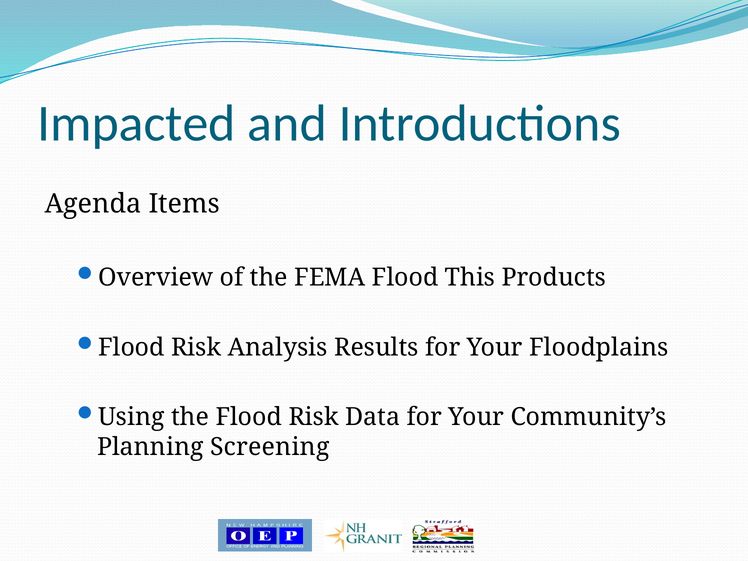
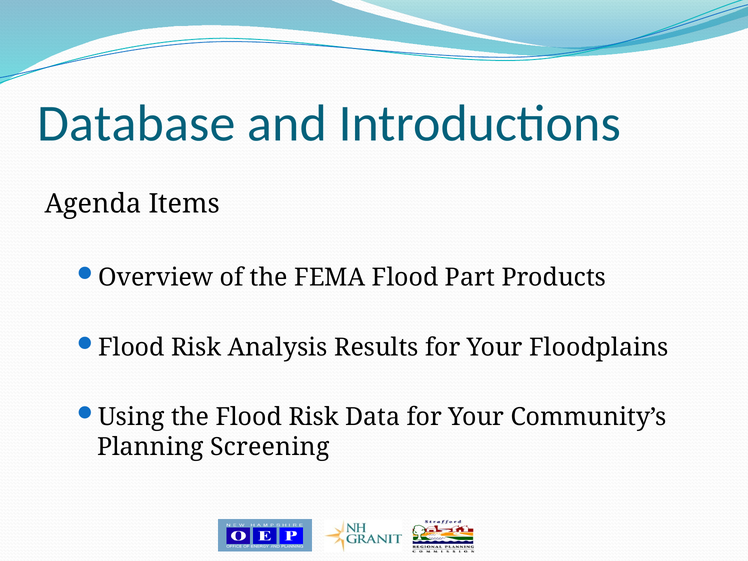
Impacted: Impacted -> Database (136, 124)
This: This -> Part (470, 278)
